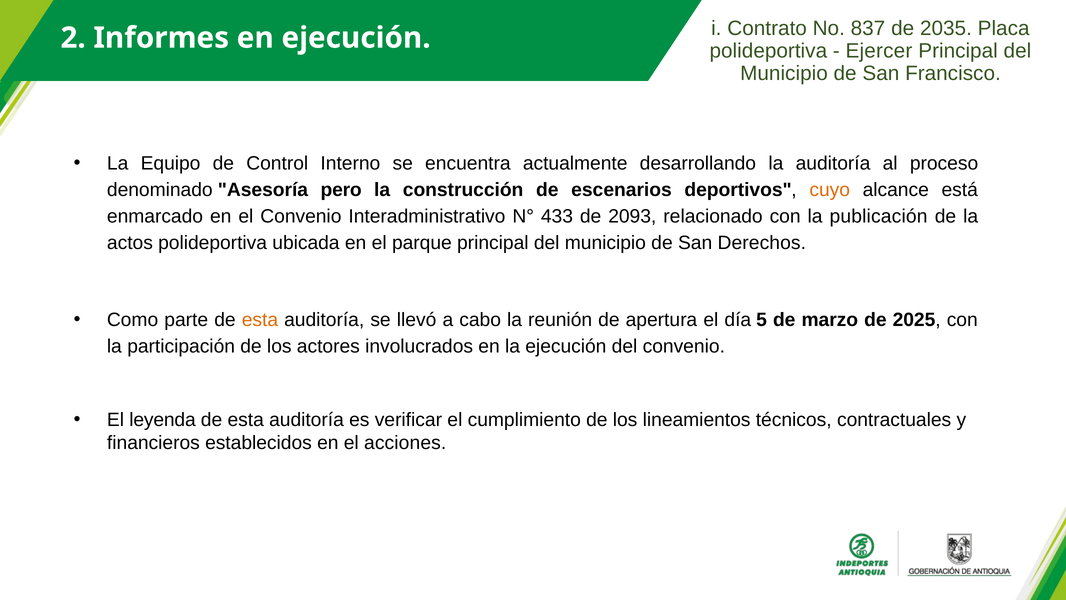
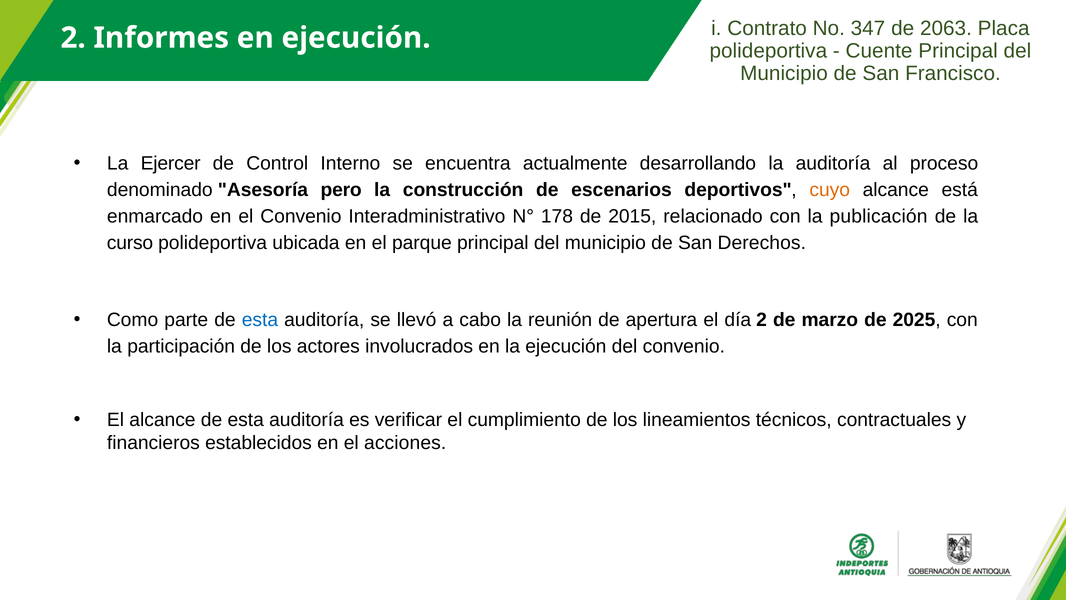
837: 837 -> 347 (868, 29)
2035: 2035 -> 2063 (946, 29)
Ejercer: Ejercer -> Cuente (879, 51)
Equipo: Equipo -> Ejercer (171, 163)
433: 433 -> 178 (557, 216)
2093: 2093 -> 2015 (632, 216)
actos: actos -> curso (130, 243)
esta colour: orange -> blue (260, 320)
día 5: 5 -> 2 (762, 320)
El leyenda: leyenda -> alcance (162, 420)
